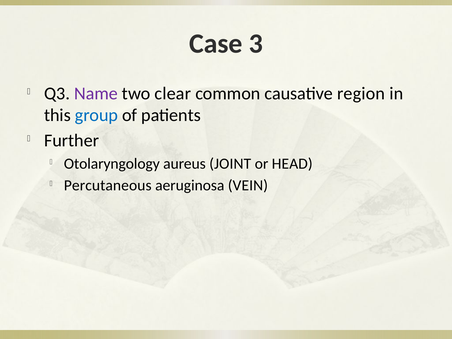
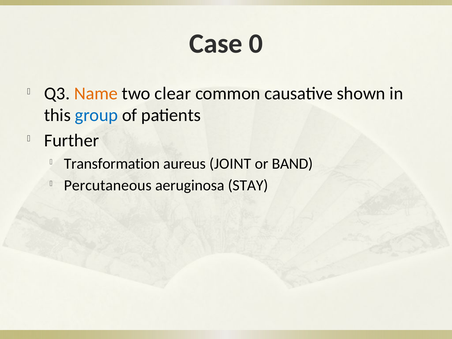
3: 3 -> 0 (256, 44)
Name colour: purple -> orange (96, 94)
region: region -> shown (361, 94)
Otolaryngology: Otolaryngology -> Transformation (112, 164)
HEAD: HEAD -> BAND (292, 164)
VEIN: VEIN -> STAY (248, 185)
